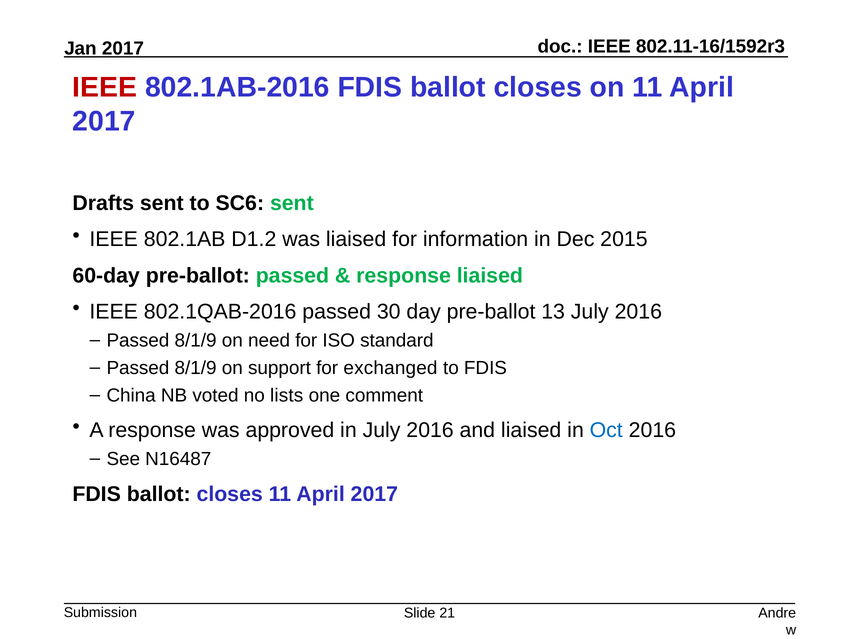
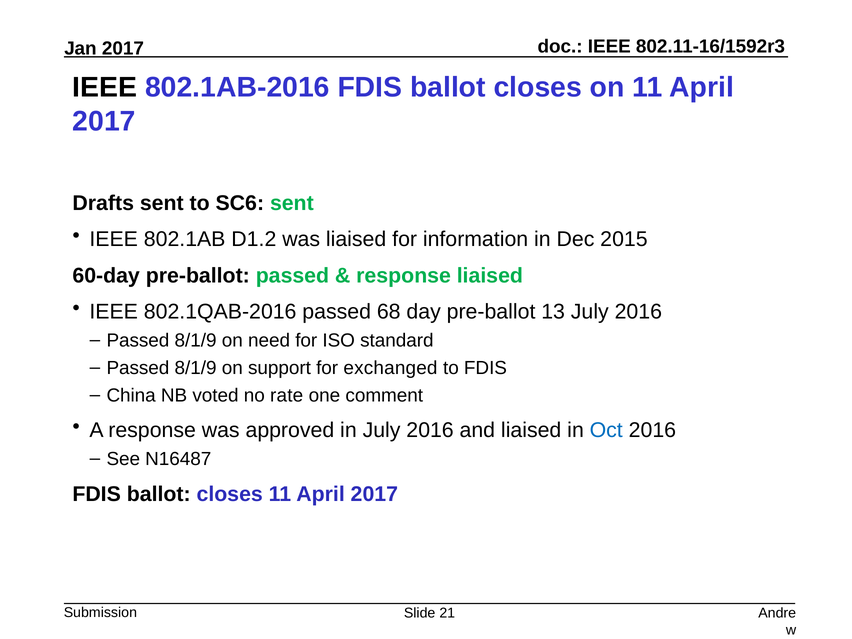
IEEE colour: red -> black (105, 87)
30: 30 -> 68 (389, 312)
lists: lists -> rate (287, 395)
